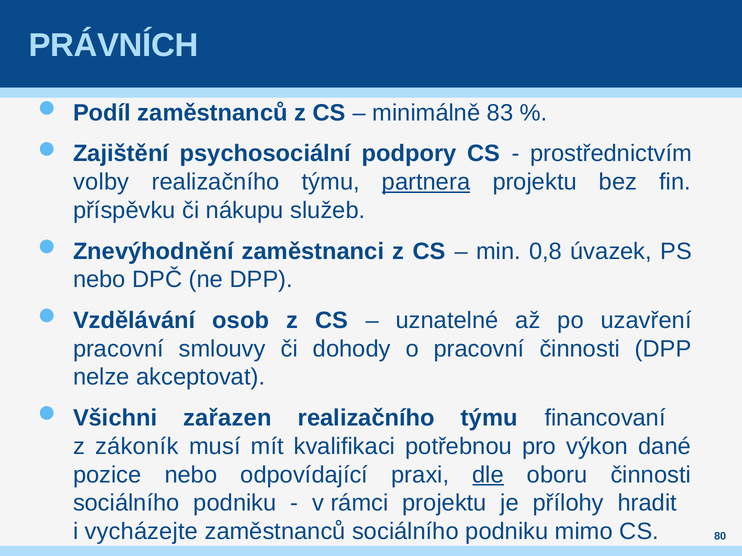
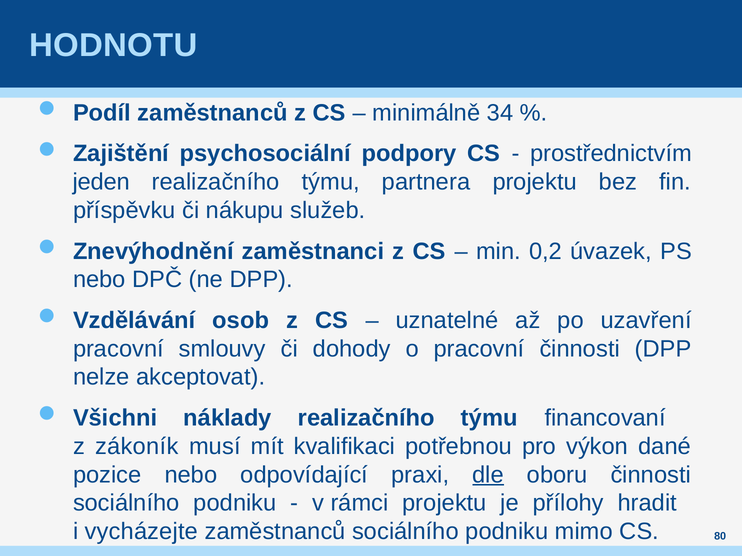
PRÁVNÍCH: PRÁVNÍCH -> HODNOTU (113, 45)
83: 83 -> 34 (500, 113)
volby: volby -> jeden (101, 182)
partnera underline: present -> none (426, 182)
0,8: 0,8 -> 0,2 (546, 251)
zařazen: zařazen -> náklady (228, 418)
